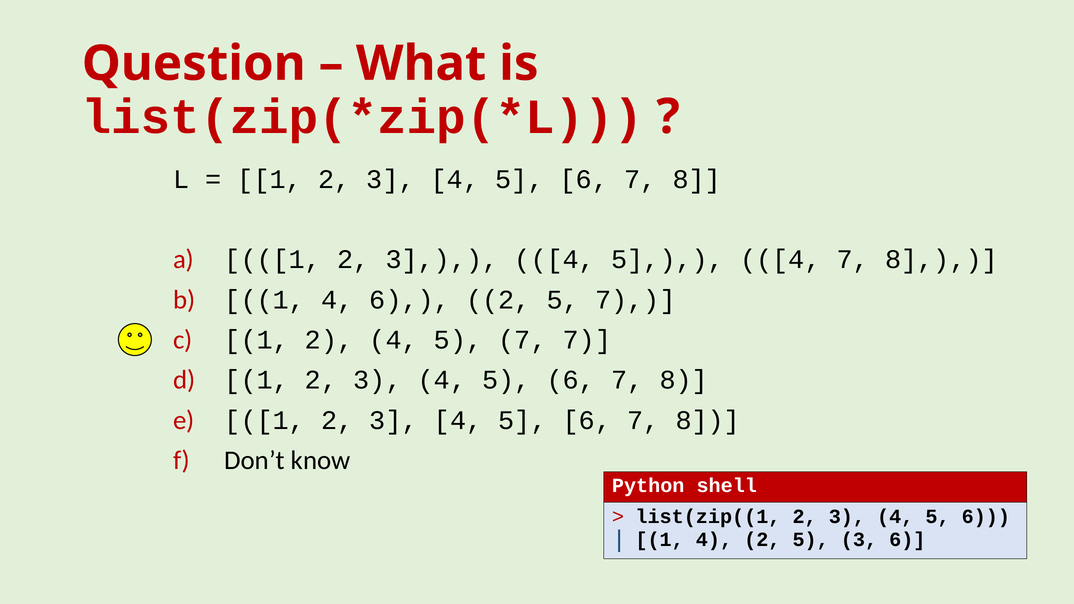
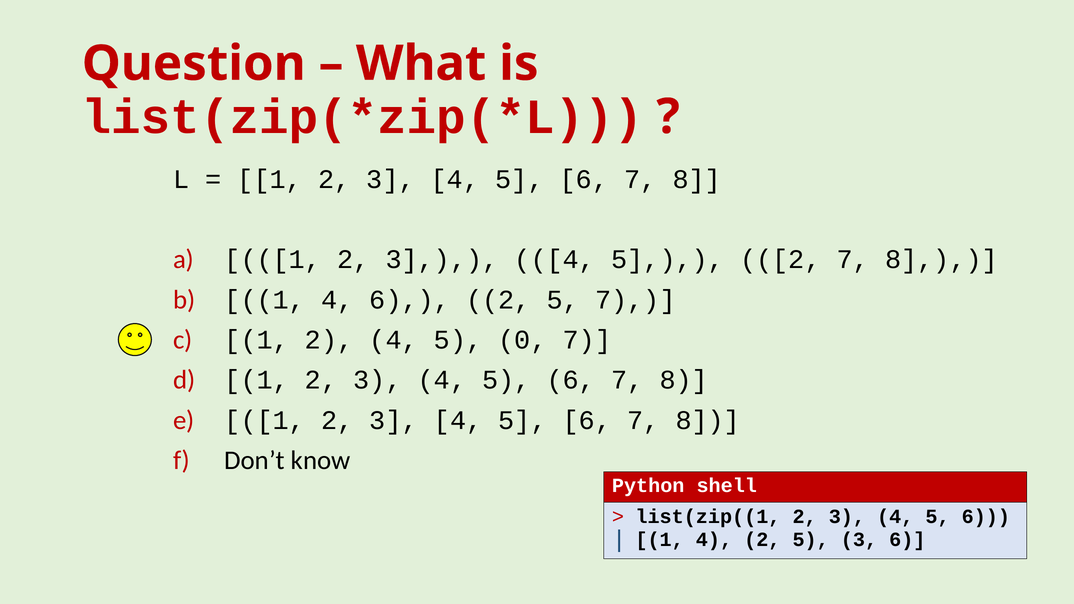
5 4: 4 -> 2 (780, 260)
4 5 7: 7 -> 0 (523, 340)
